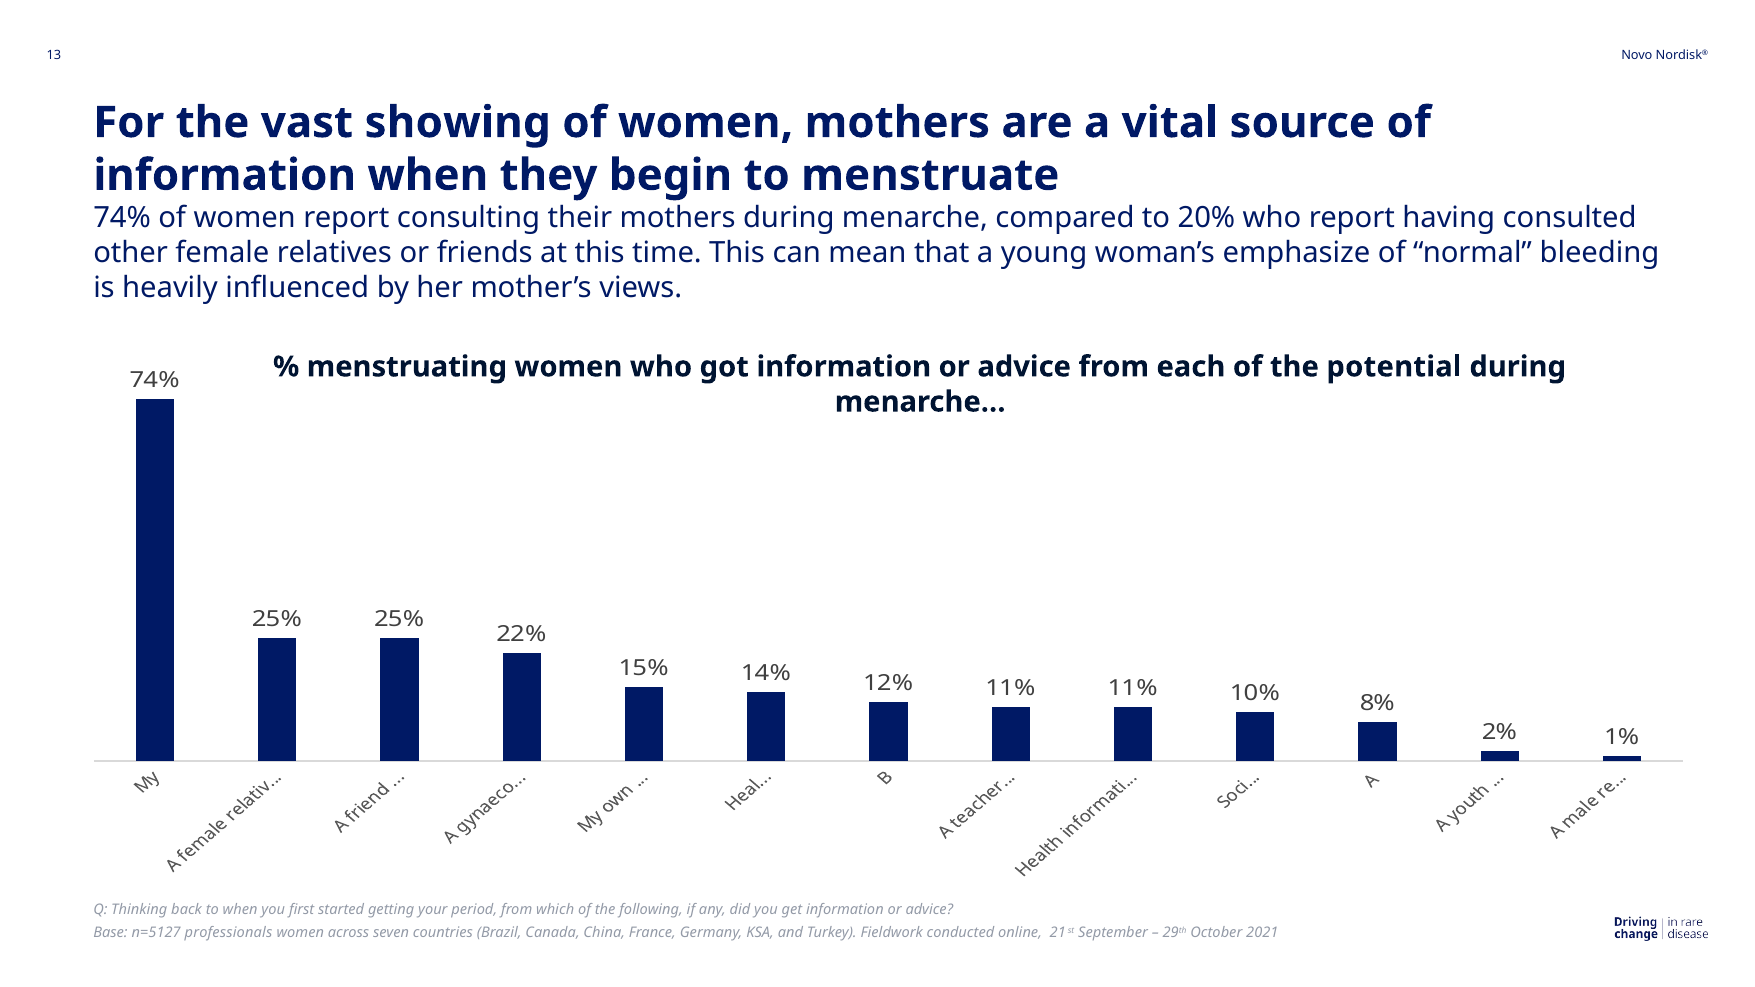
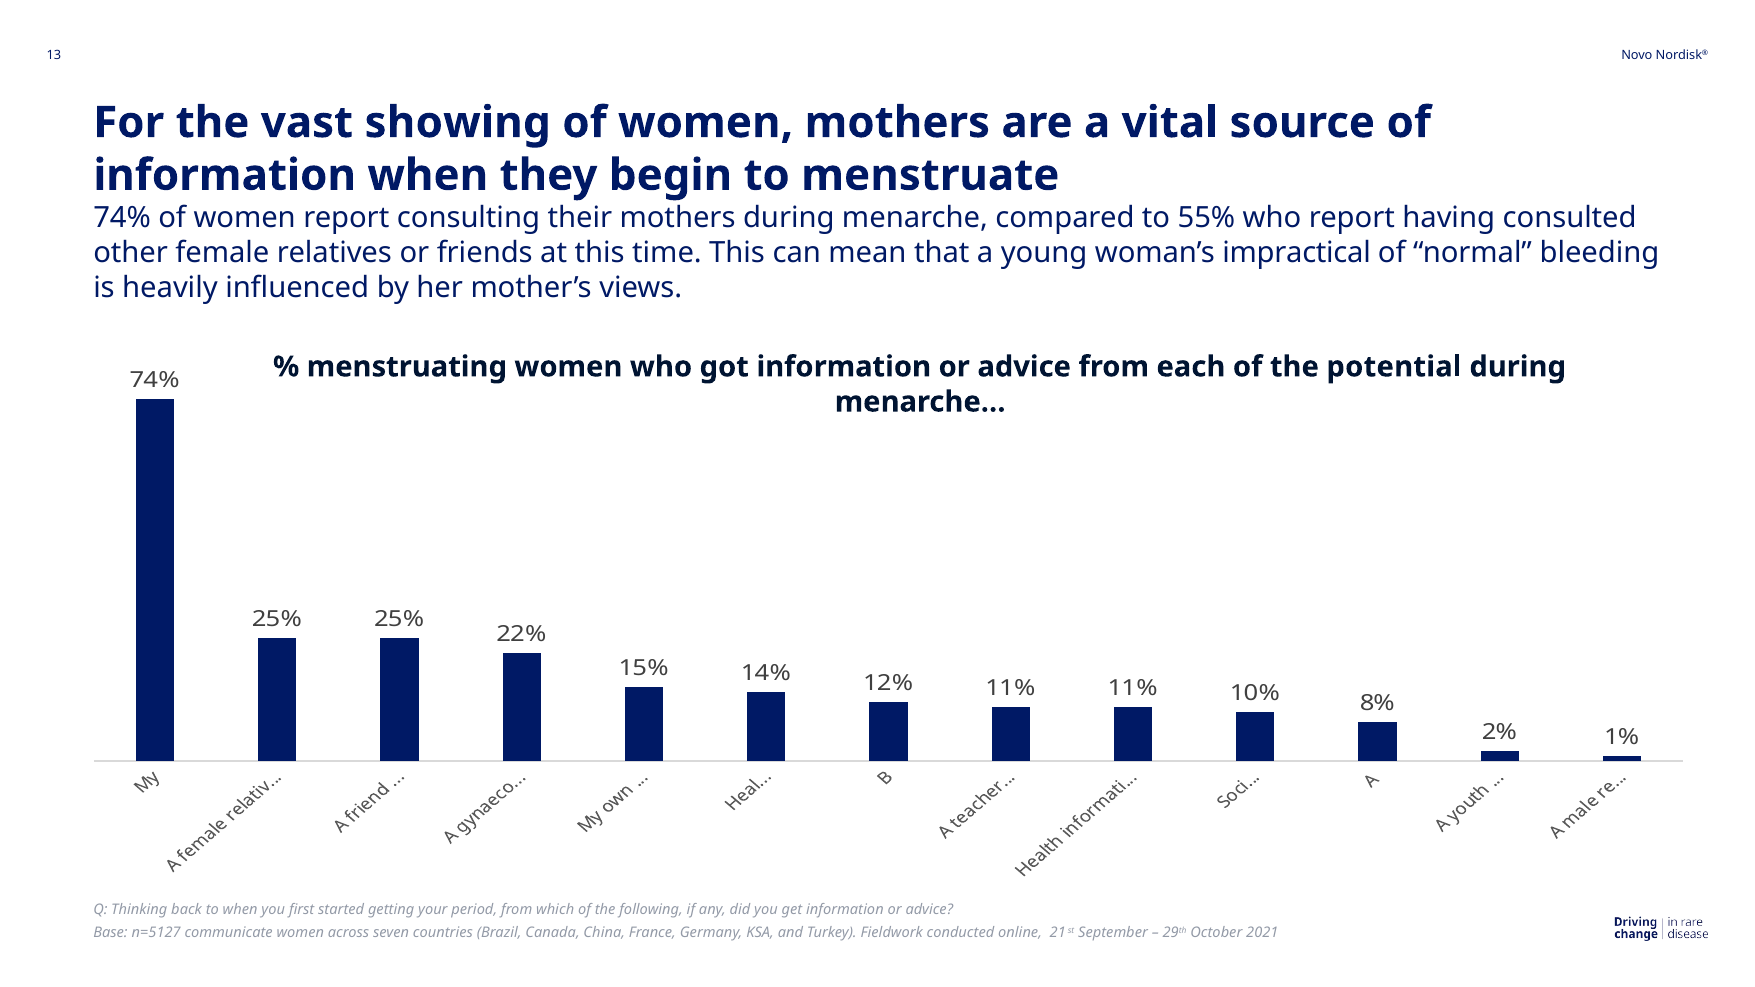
20%: 20% -> 55% (1206, 218)
emphasize: emphasize -> impractical (1297, 253)
professionals: professionals -> communicate (229, 933)
